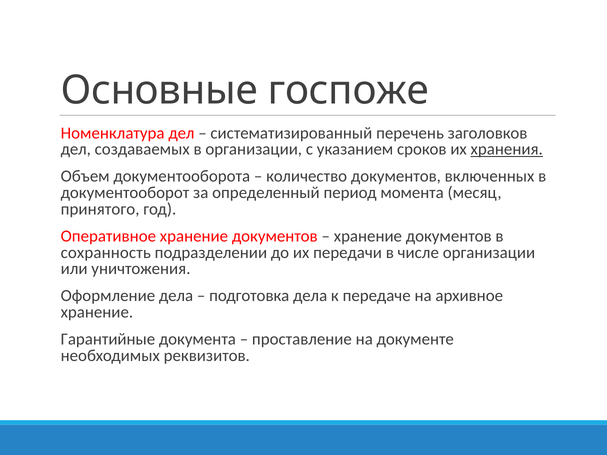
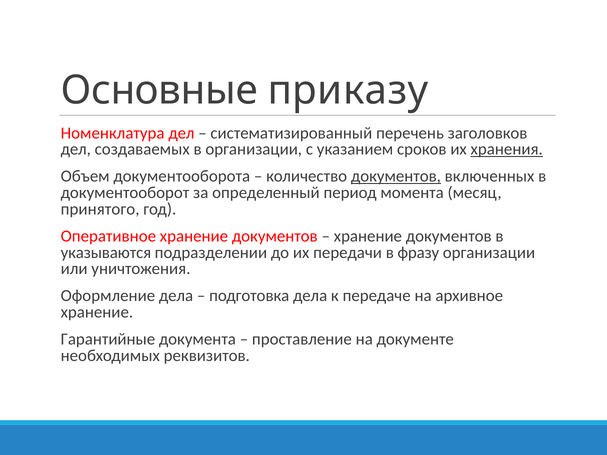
госпоже: госпоже -> приказу (348, 91)
документов underline: none -> present (396, 176)
сохранность: сохранность -> указываются (106, 253)
числе: числе -> фразу (418, 253)
